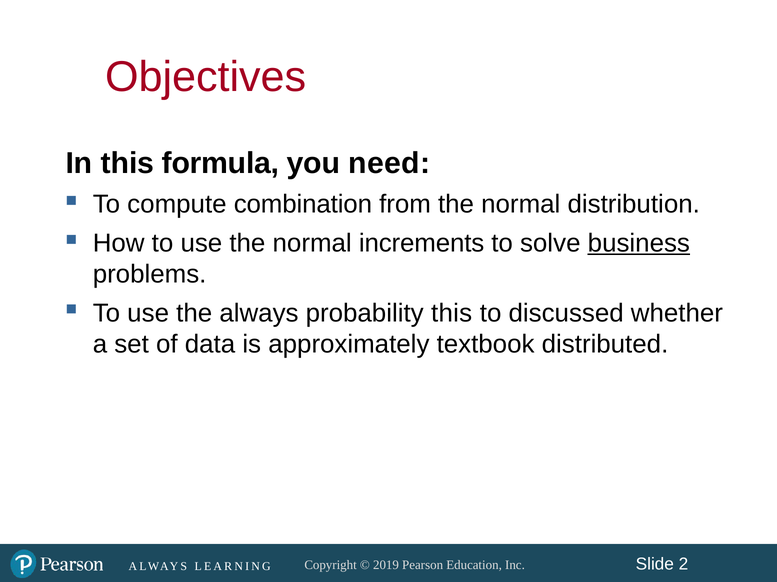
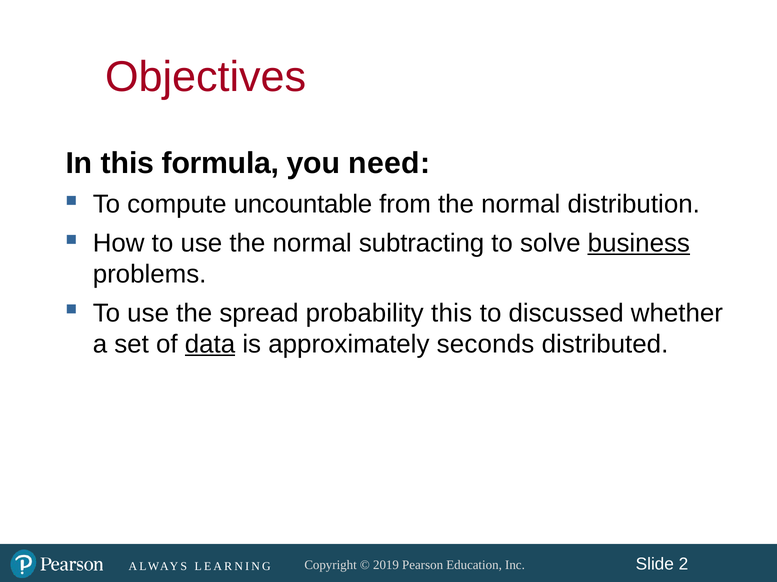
combination: combination -> uncountable (303, 205)
increments: increments -> subtracting (422, 243)
the always: always -> spread (259, 313)
data underline: none -> present (210, 344)
textbook: textbook -> seconds (485, 344)
